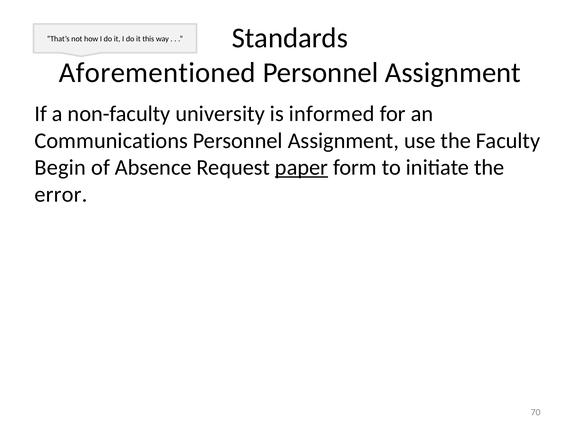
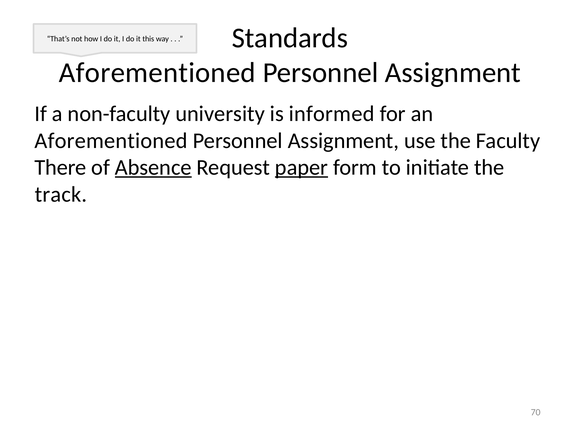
Communications: Communications -> Aforementioned (111, 140)
Begin: Begin -> There (60, 167)
Absence underline: none -> present (153, 167)
error: error -> track (61, 194)
